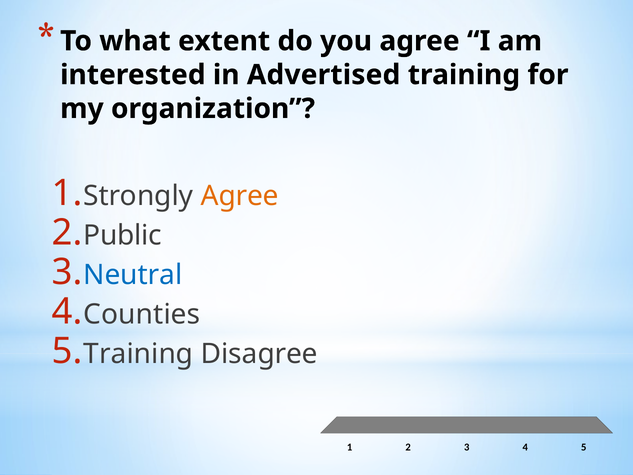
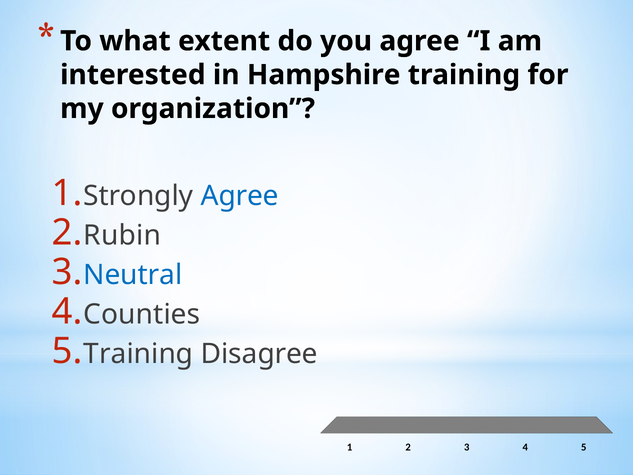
Advertised: Advertised -> Hampshire (324, 75)
Agree colour: orange -> blue (240, 196)
Public: Public -> Rubin (122, 235)
